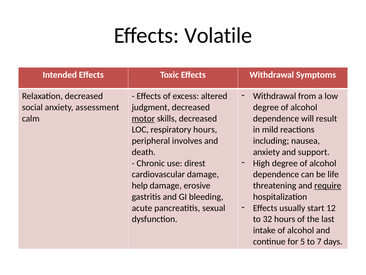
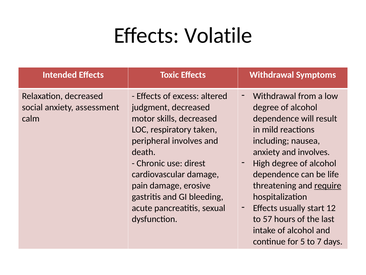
motor underline: present -> none (143, 118)
respiratory hours: hours -> taken (205, 129)
and support: support -> involves (314, 152)
help: help -> pain (140, 185)
32: 32 -> 57 (267, 219)
